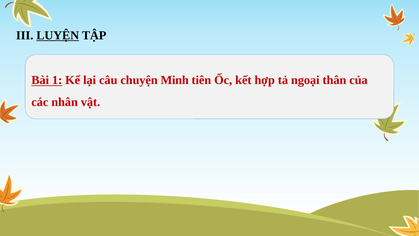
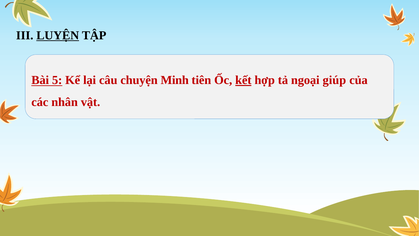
1: 1 -> 5 (57, 80)
kết underline: none -> present (243, 80)
thân: thân -> giúp (334, 80)
